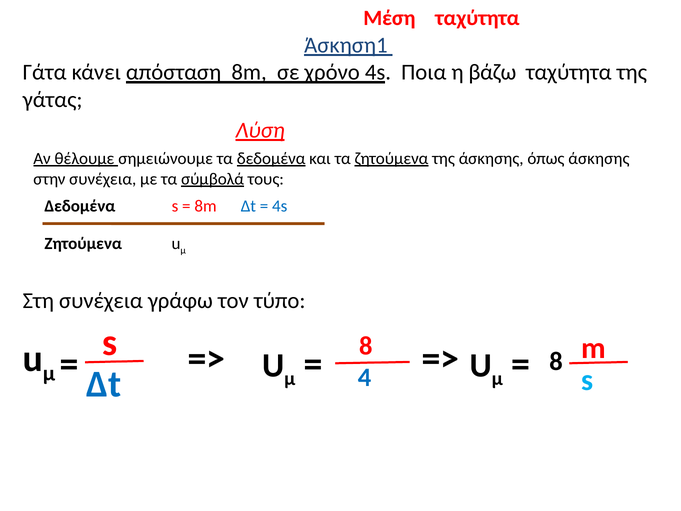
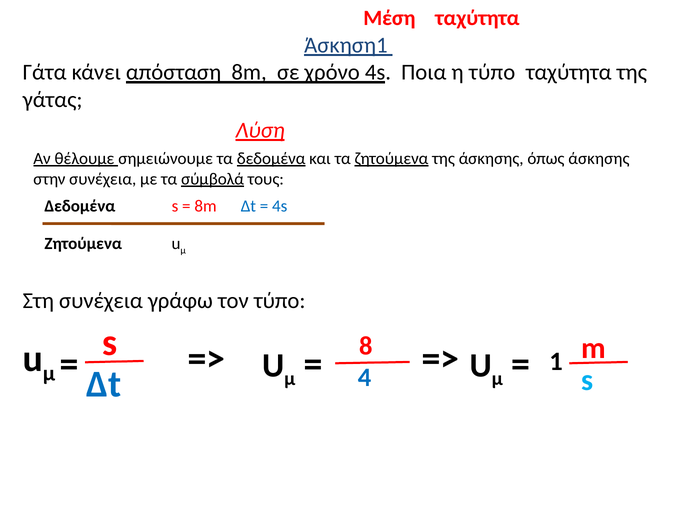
η βάζω: βάζω -> τύπο (492, 72)
8: 8 -> 1 (556, 362)
